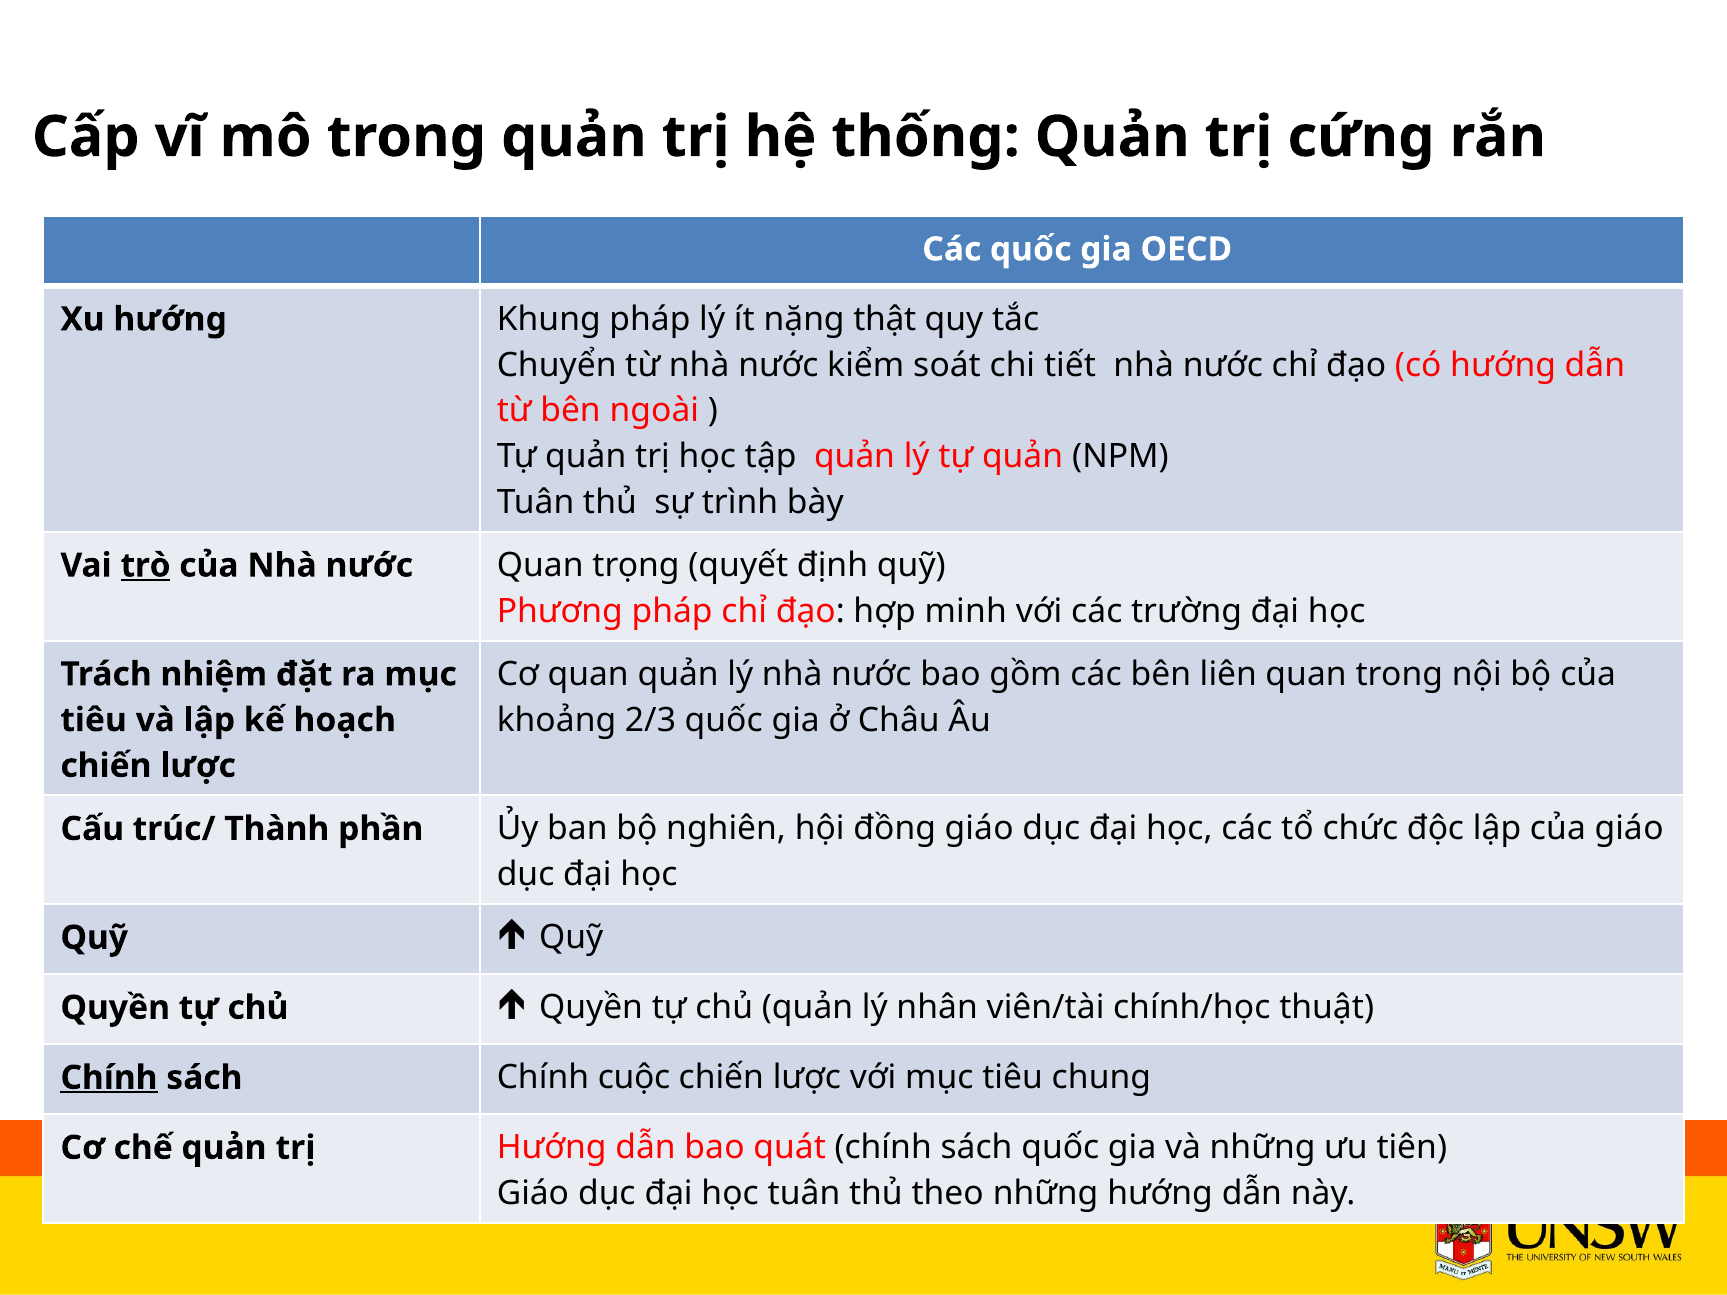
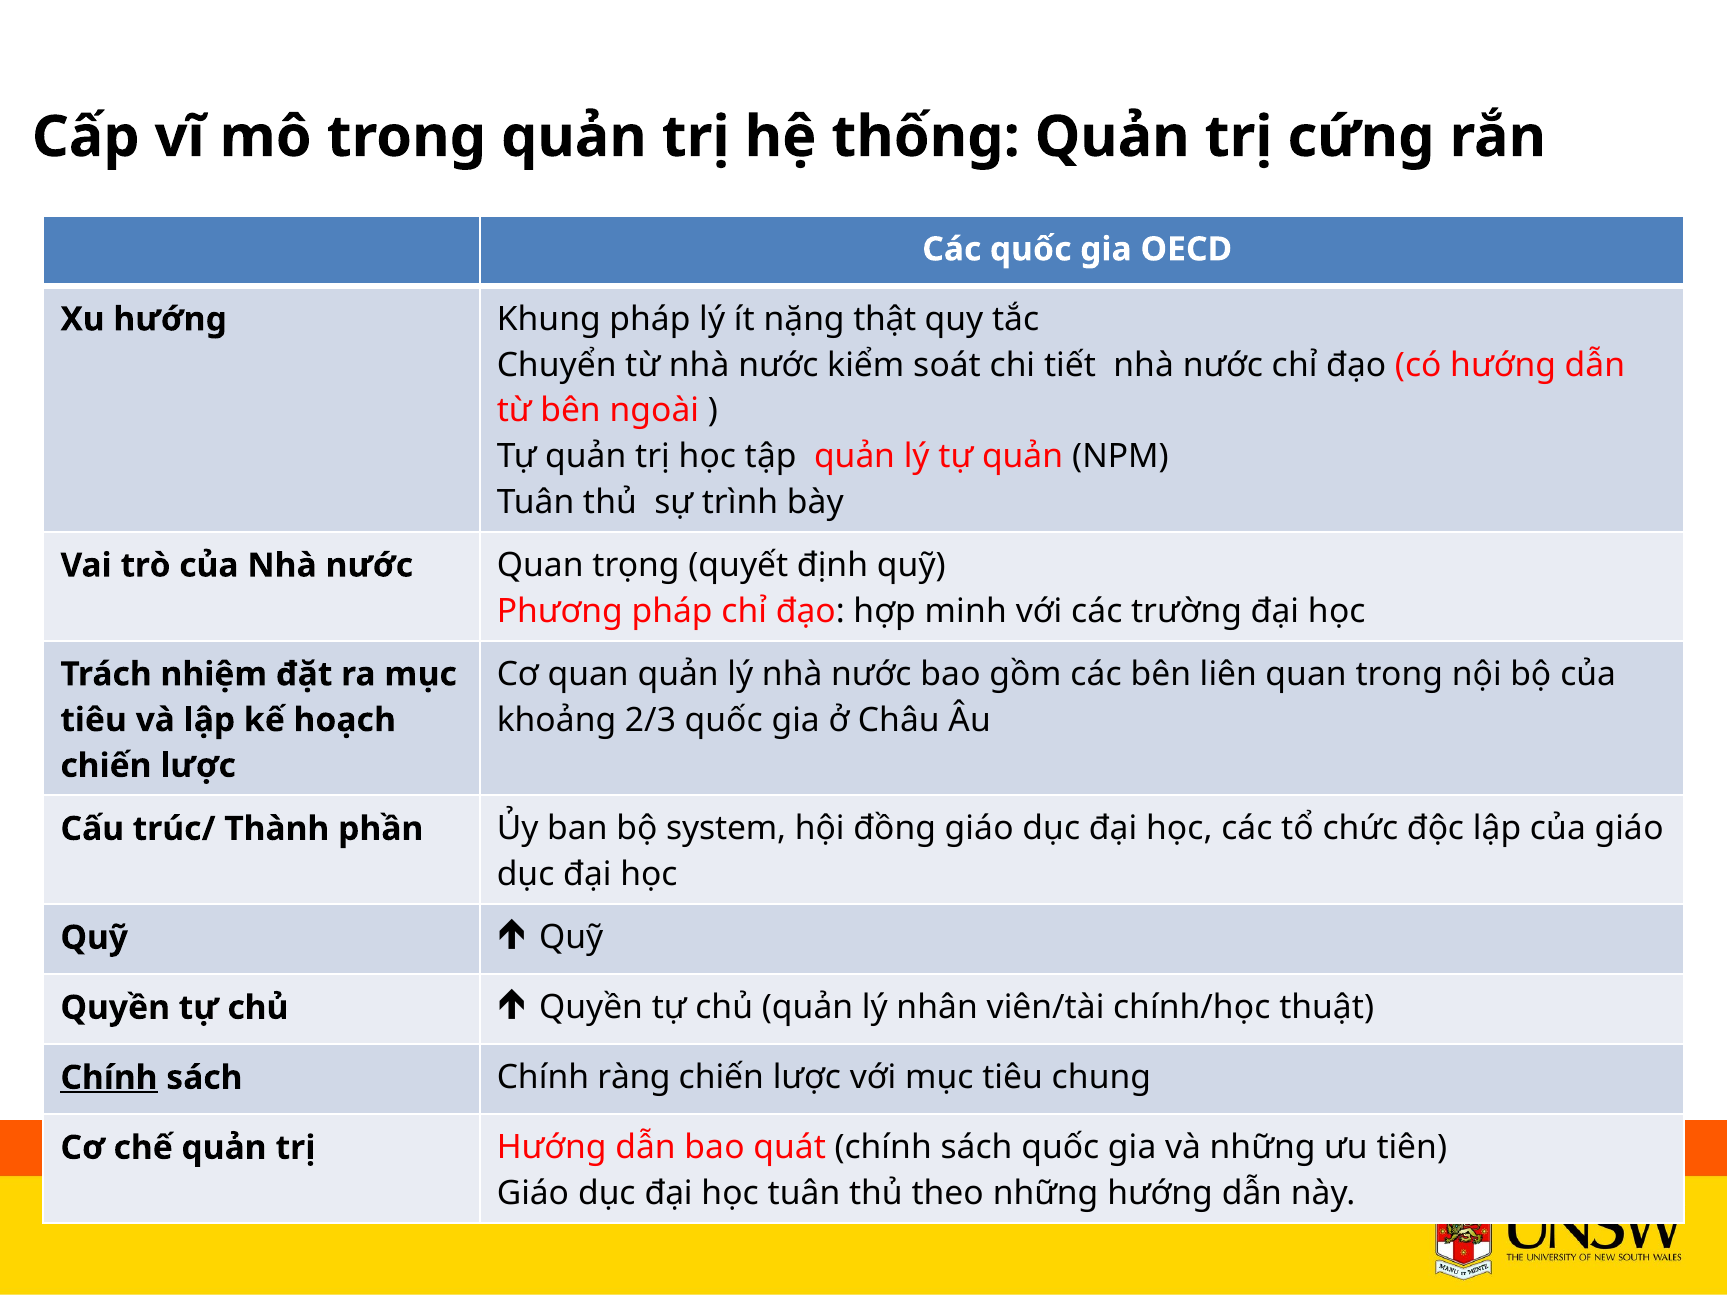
trò underline: present -> none (146, 566)
nghiên: nghiên -> system (726, 829)
cuộc: cuộc -> ràng (634, 1078)
